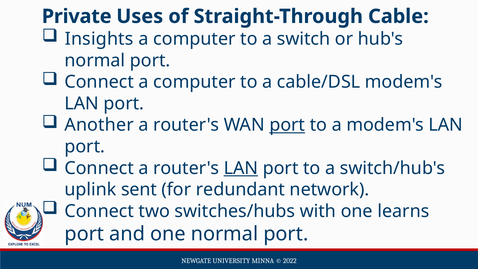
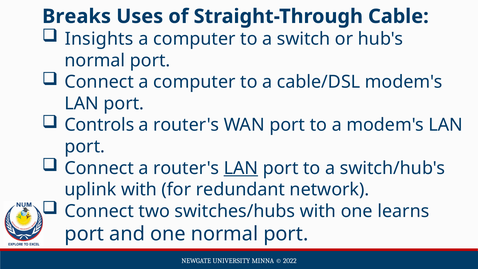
Private: Private -> Breaks (77, 16)
Another: Another -> Controls (99, 125)
port underline: present -> none (287, 125)
uplink sent: sent -> with (139, 190)
